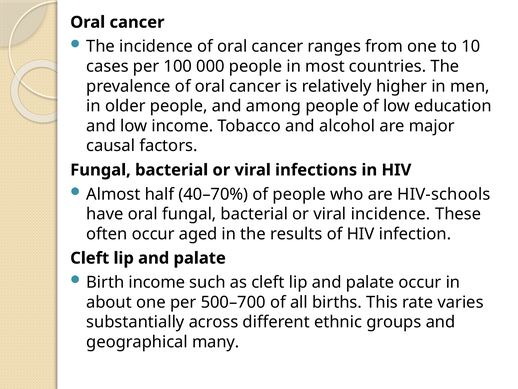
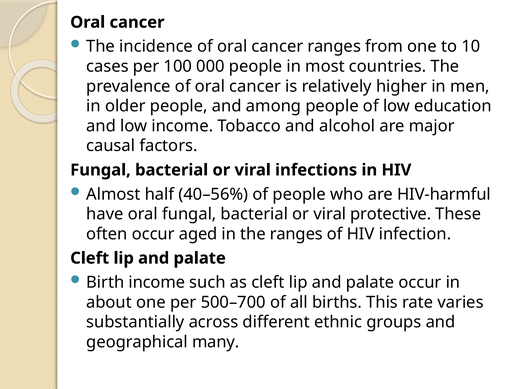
40–70%: 40–70% -> 40–56% (213, 194)
HIV-schools: HIV-schools -> HIV-harmful (444, 194)
viral incidence: incidence -> protective (391, 214)
the results: results -> ranges (296, 234)
